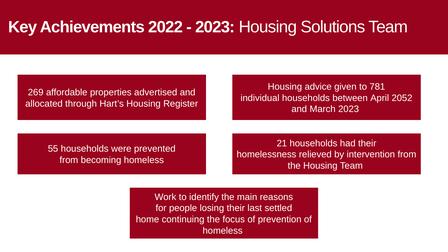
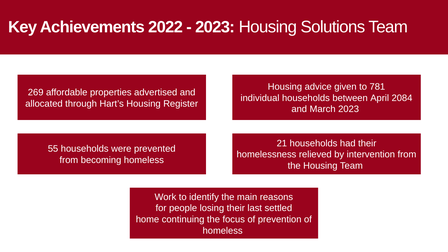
2052: 2052 -> 2084 (402, 98)
